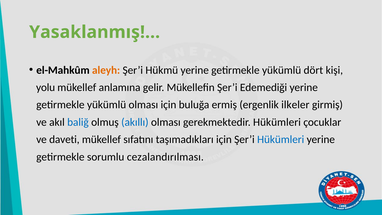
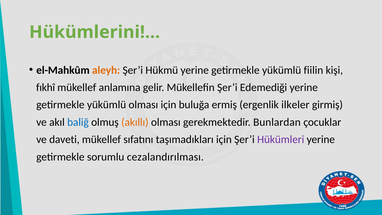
Yasaklanmış: Yasaklanmış -> Hükümlerini (95, 32)
dört: dört -> fiilin (313, 70)
yolu: yolu -> fıkhî (46, 87)
akıllı colour: blue -> orange (135, 122)
gerekmektedir Hükümleri: Hükümleri -> Bunlardan (277, 122)
Hükümleri colour: blue -> purple (281, 139)
